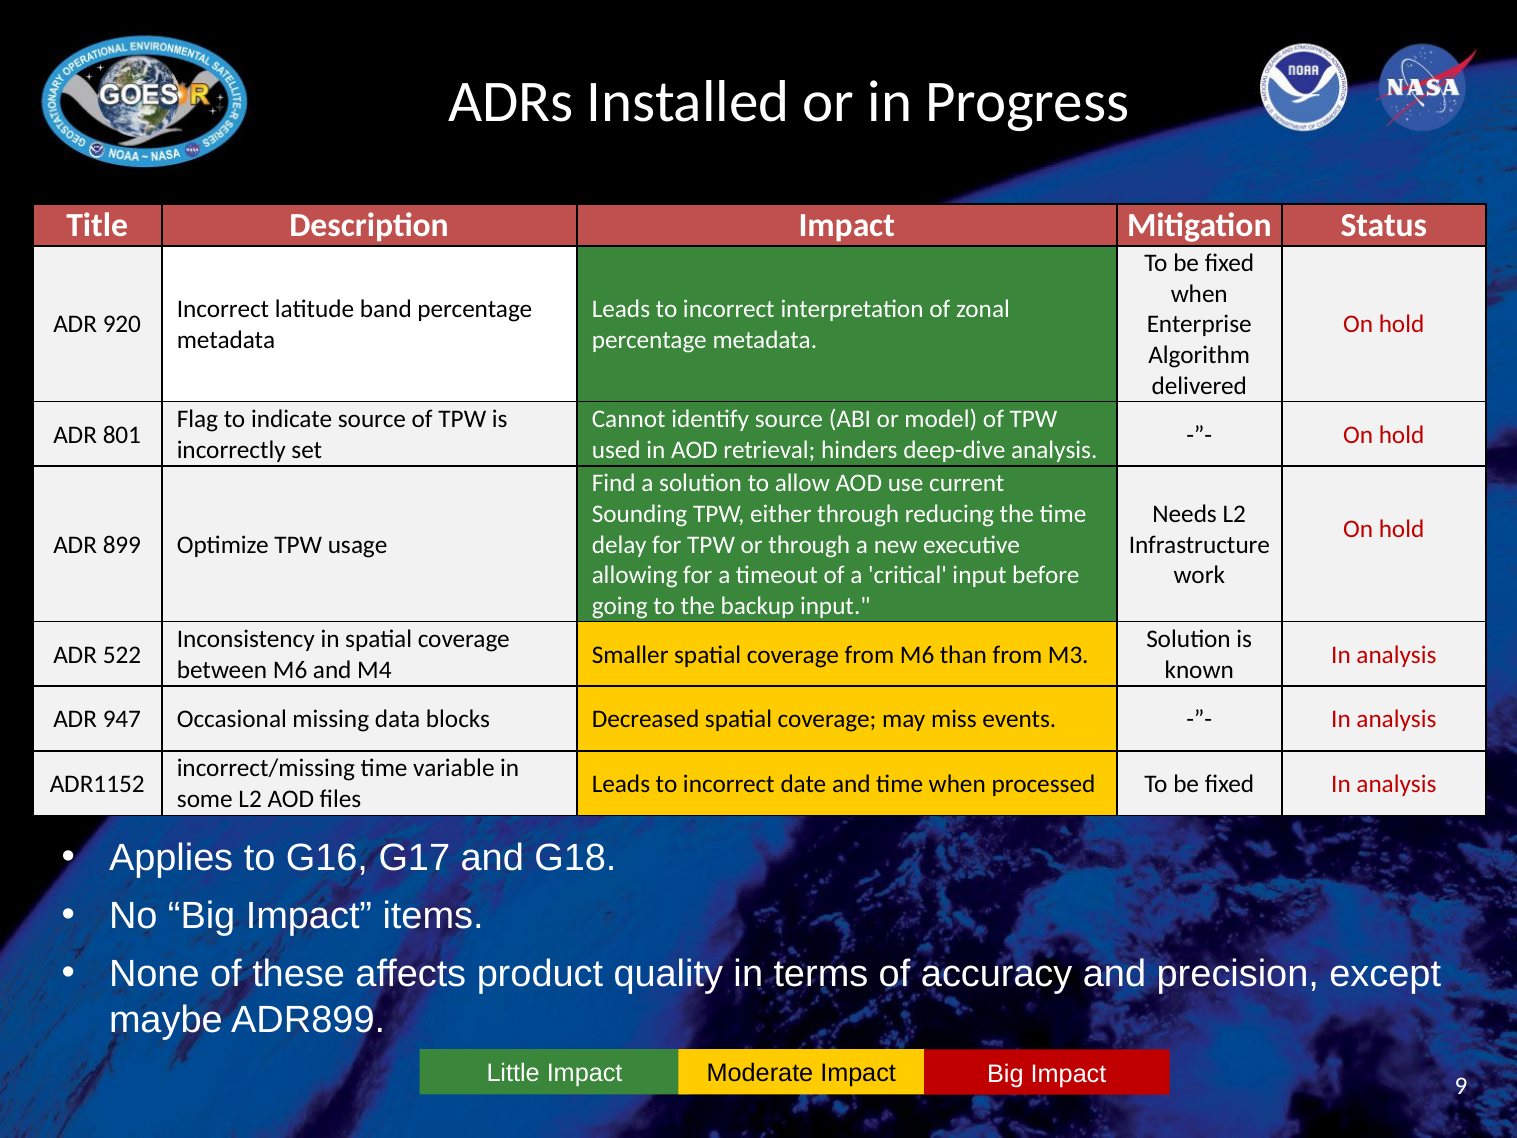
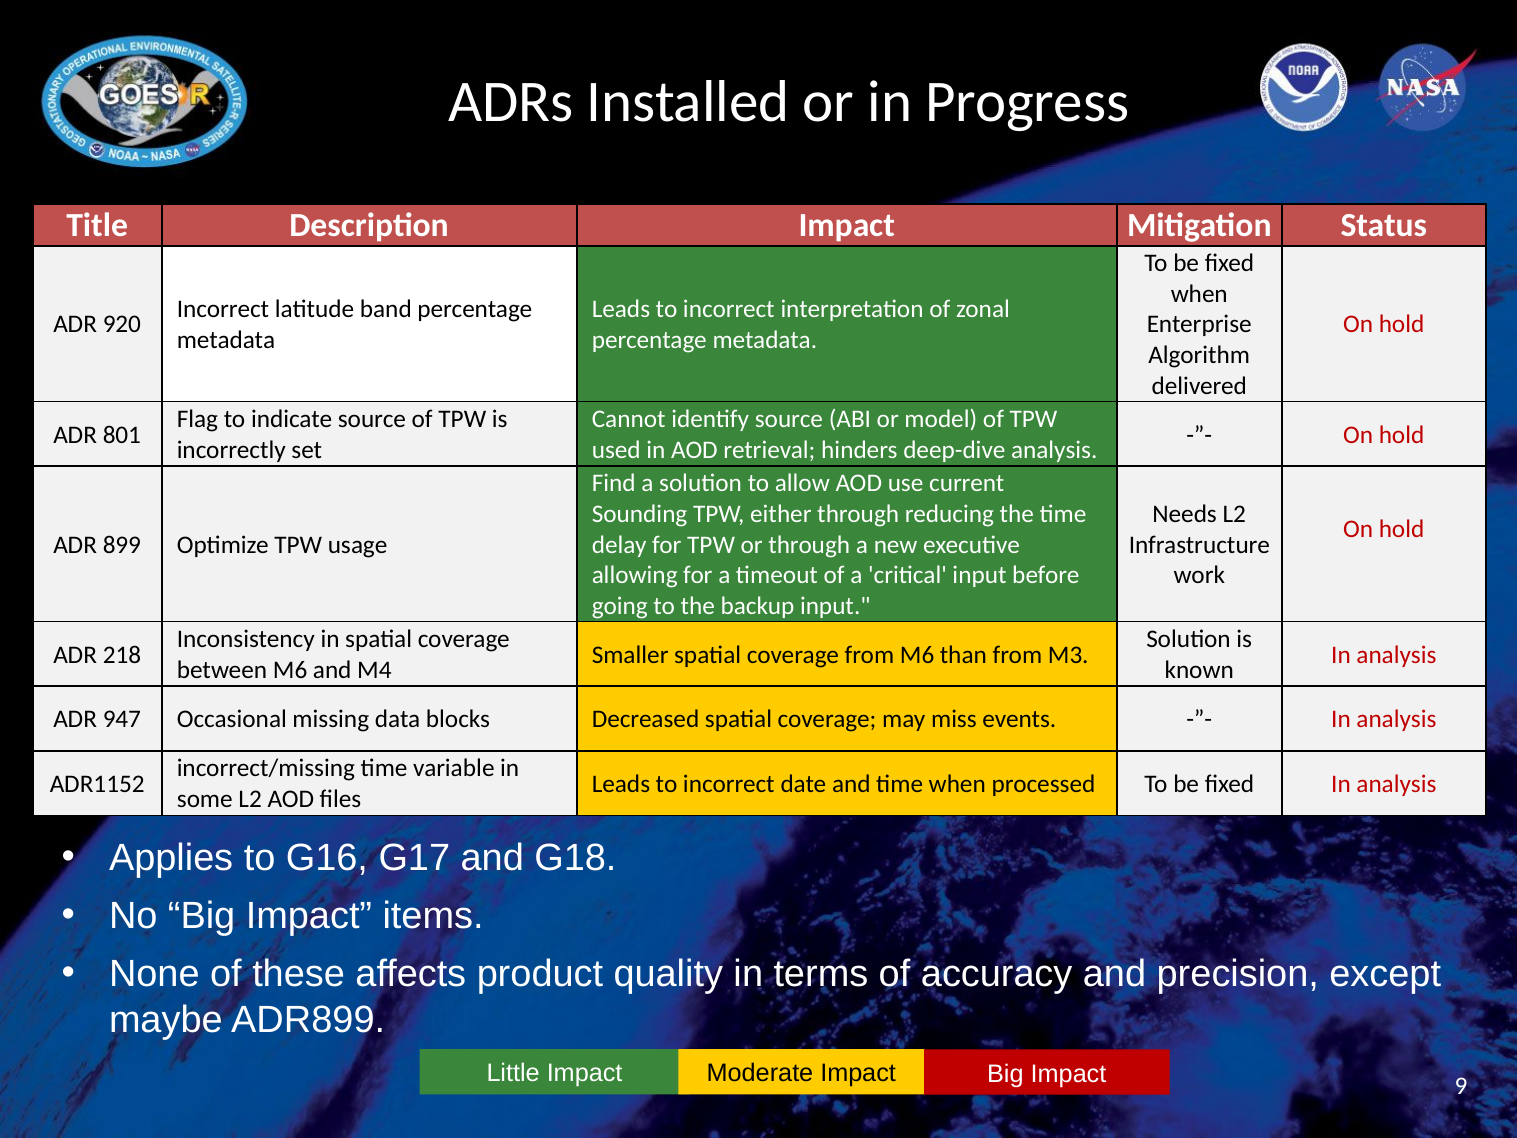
522: 522 -> 218 (122, 655)
